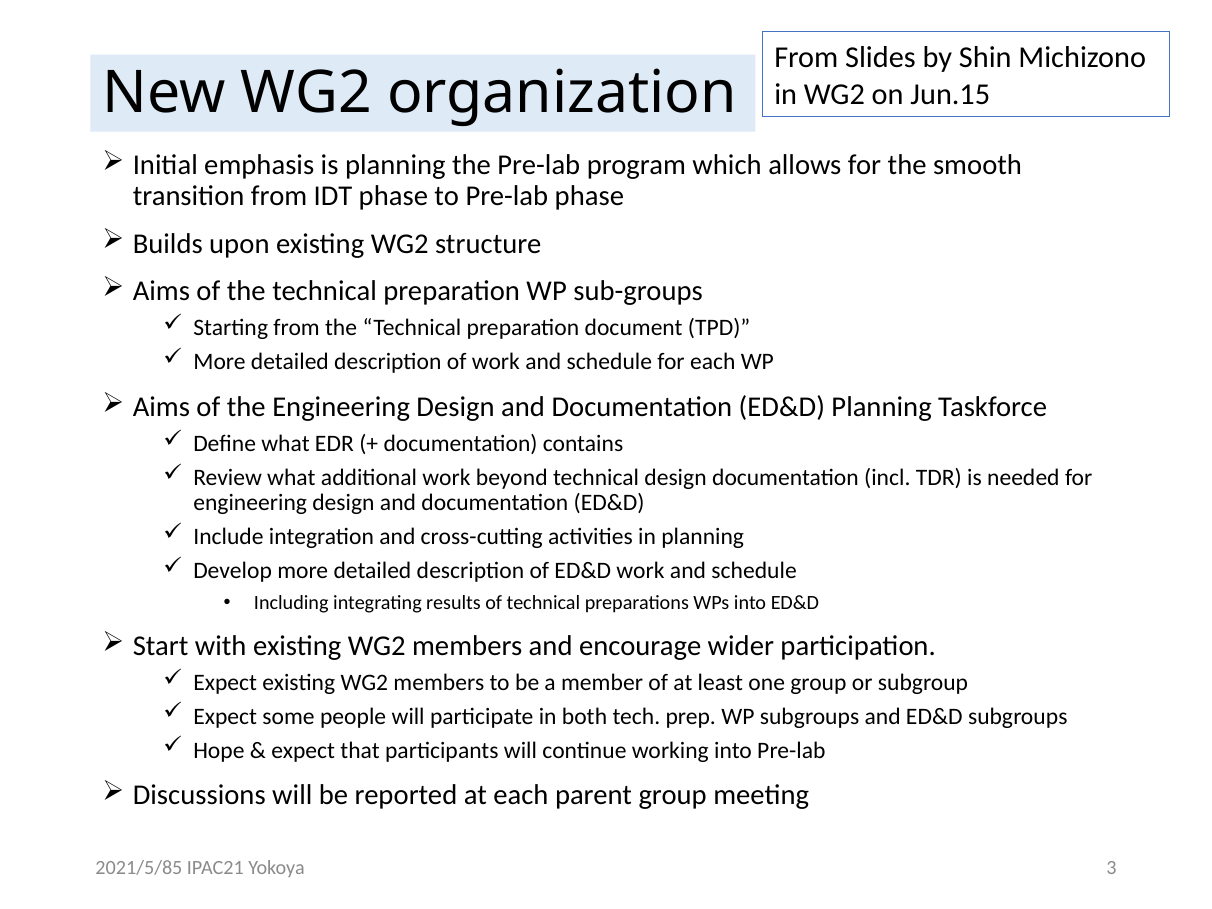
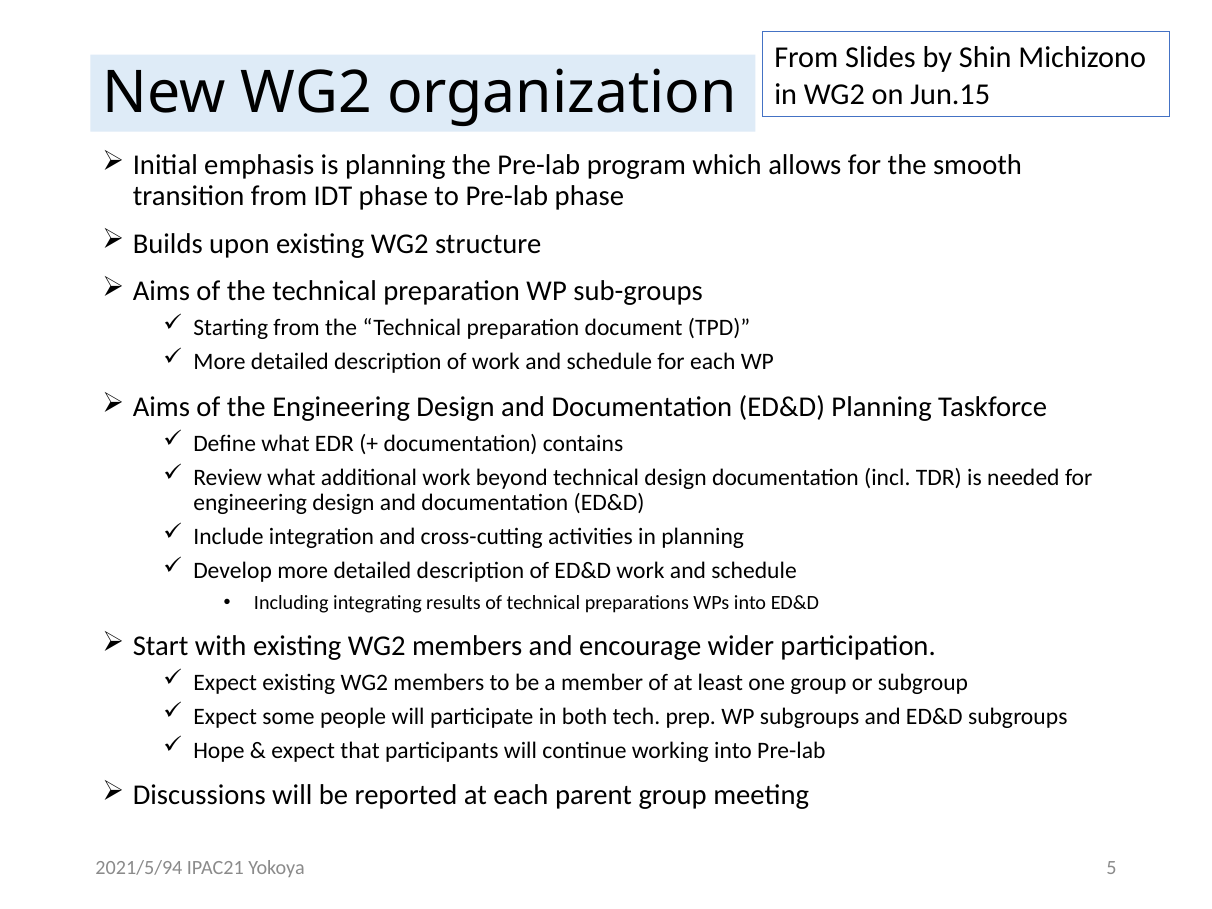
2021/5/85: 2021/5/85 -> 2021/5/94 (139, 868)
3: 3 -> 5 (1112, 868)
